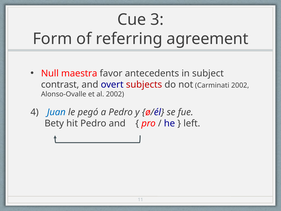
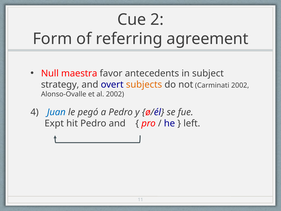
3: 3 -> 2 (157, 20)
contrast: contrast -> strategy (60, 84)
subjects colour: red -> orange (144, 84)
Bety: Bety -> Expt (54, 123)
